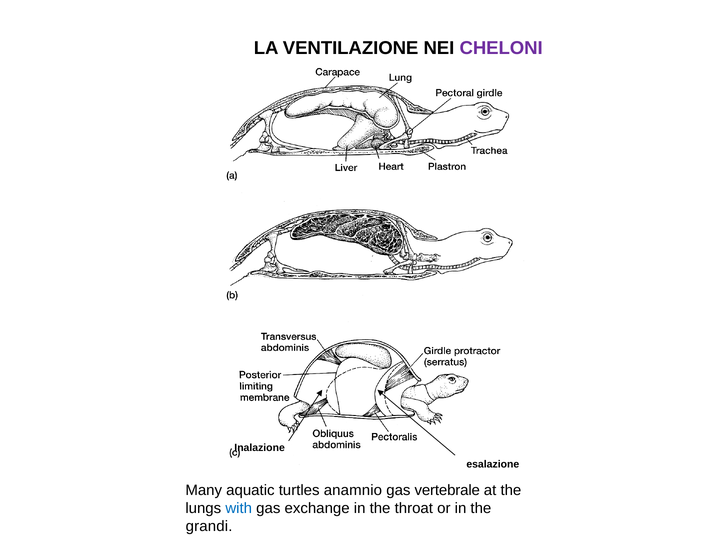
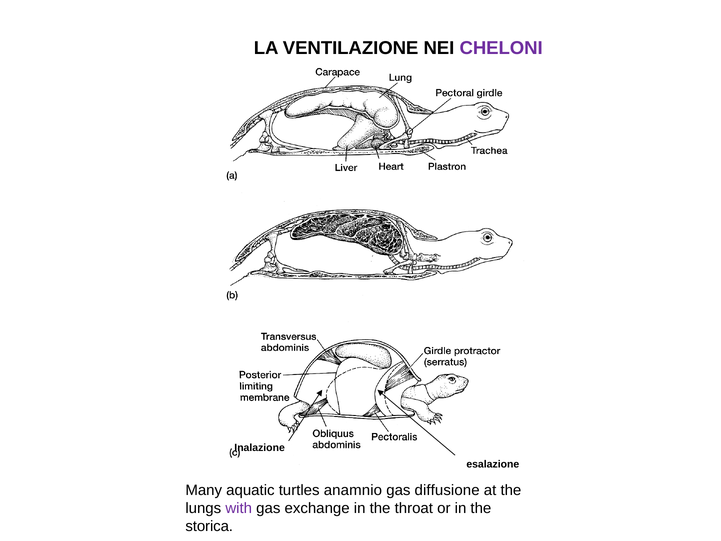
vertebrale: vertebrale -> diffusione (447, 490)
with colour: blue -> purple (239, 508)
grandi: grandi -> storica (209, 526)
